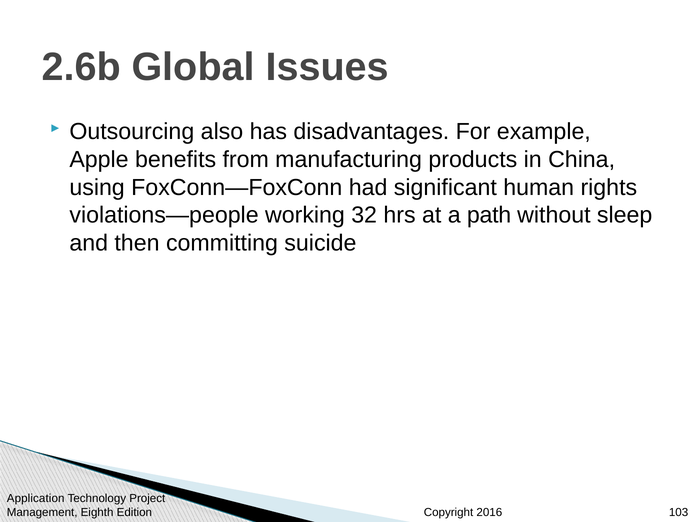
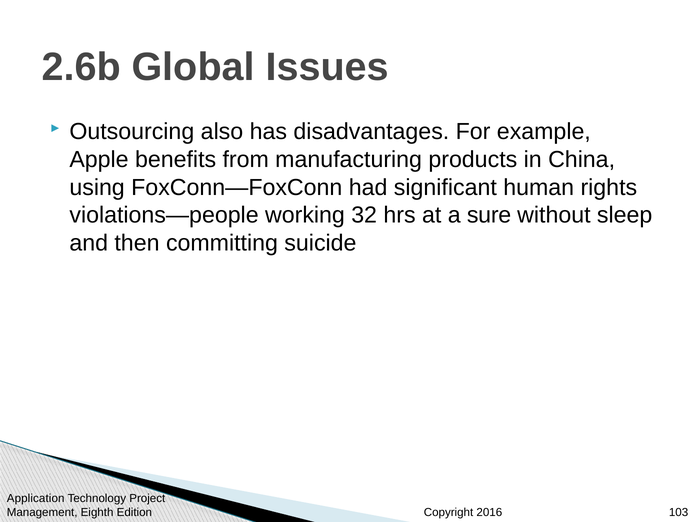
path: path -> sure (489, 215)
